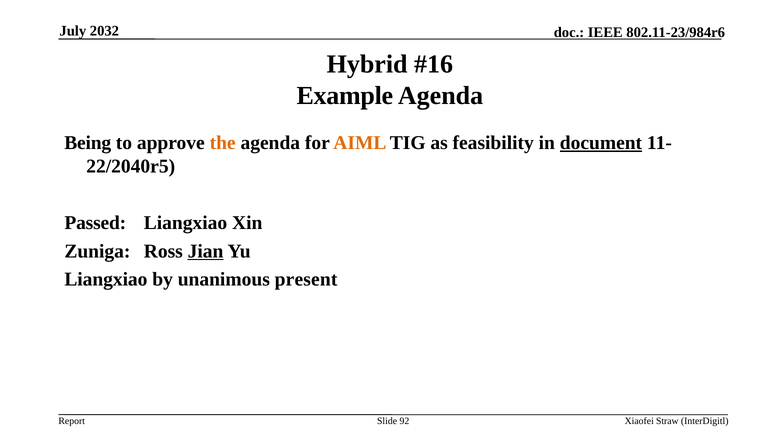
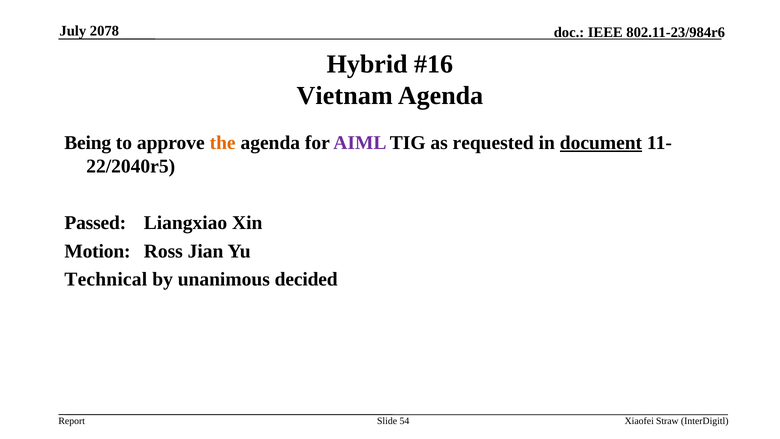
2032: 2032 -> 2078 (104, 31)
Example: Example -> Vietnam (345, 95)
AIML colour: orange -> purple (360, 143)
feasibility: feasibility -> requested (493, 143)
Zuniga: Zuniga -> Motion (97, 251)
Jian underline: present -> none (206, 251)
Liangxiao: Liangxiao -> Technical (106, 279)
present: present -> decided (306, 279)
92: 92 -> 54 (404, 421)
